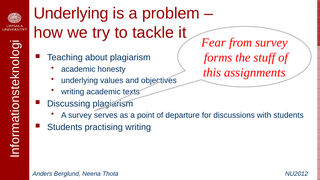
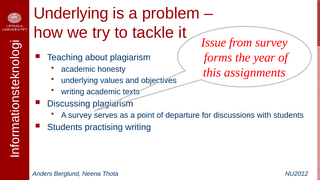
Fear: Fear -> Issue (214, 43)
stuff: stuff -> year (264, 58)
